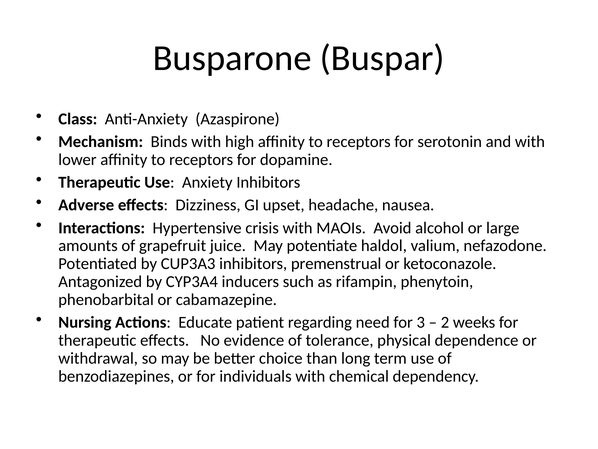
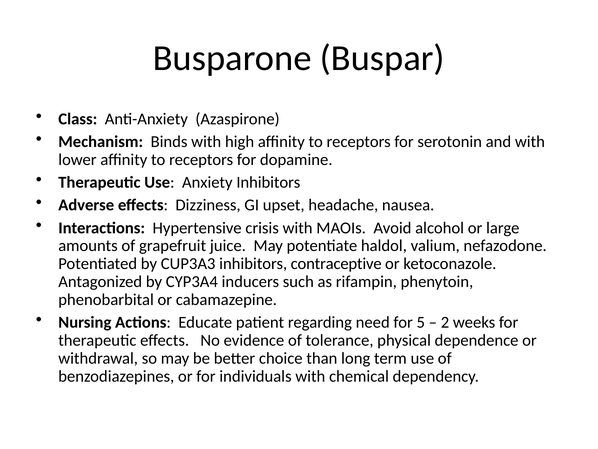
premenstrual: premenstrual -> contraceptive (336, 263)
3: 3 -> 5 (421, 322)
